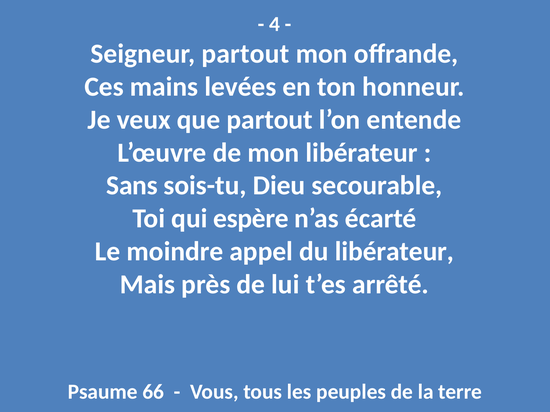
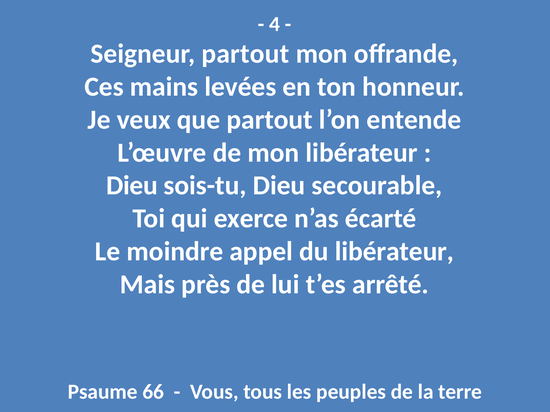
Sans: Sans -> Dieu (132, 186)
espère: espère -> exerce (251, 219)
